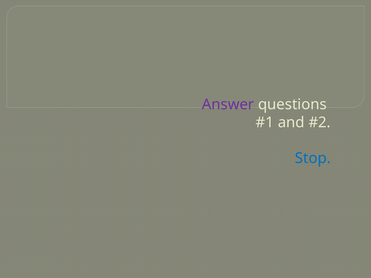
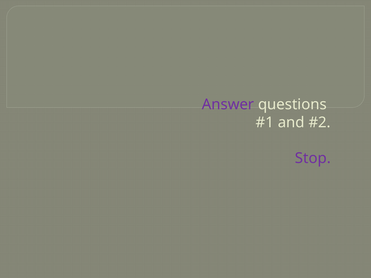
Stop colour: blue -> purple (313, 158)
